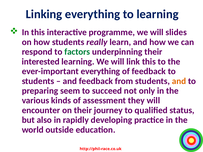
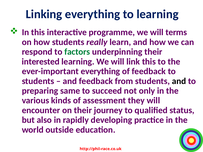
slides: slides -> terms (176, 32)
and colour: orange -> black (179, 81)
seem: seem -> same (70, 91)
